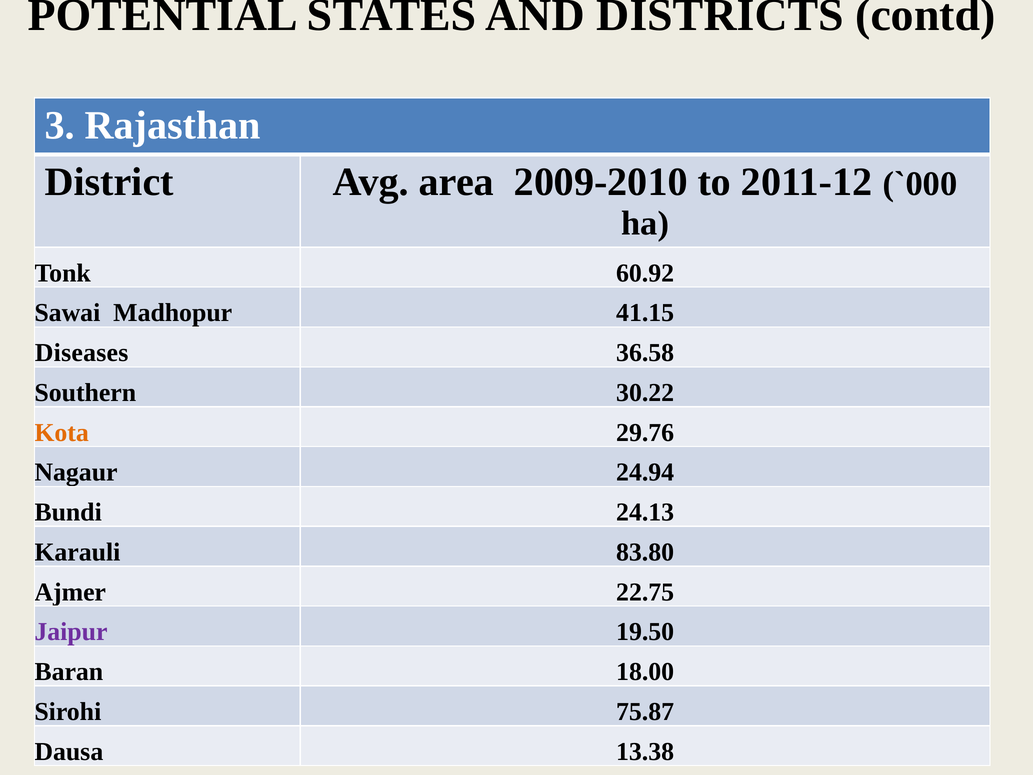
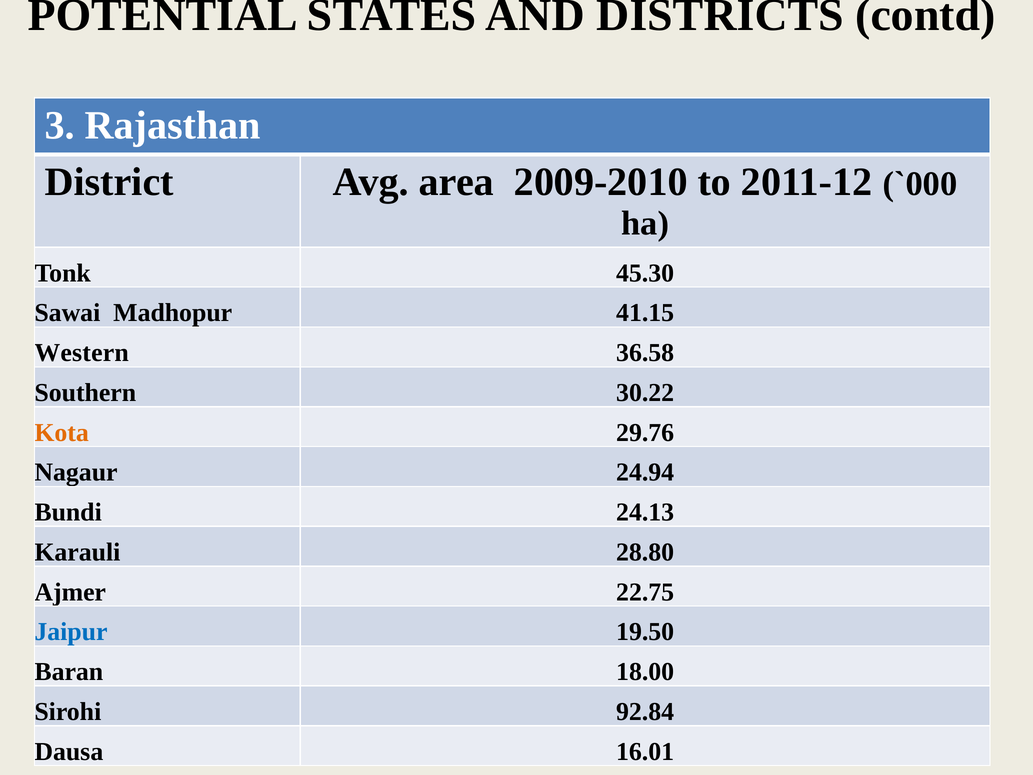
60.92: 60.92 -> 45.30 (645, 273)
Diseases: Diseases -> Western (82, 353)
83.80: 83.80 -> 28.80 (645, 552)
Jaipur colour: purple -> blue (71, 632)
75.87: 75.87 -> 92.84 (645, 711)
13.38: 13.38 -> 16.01 (645, 751)
